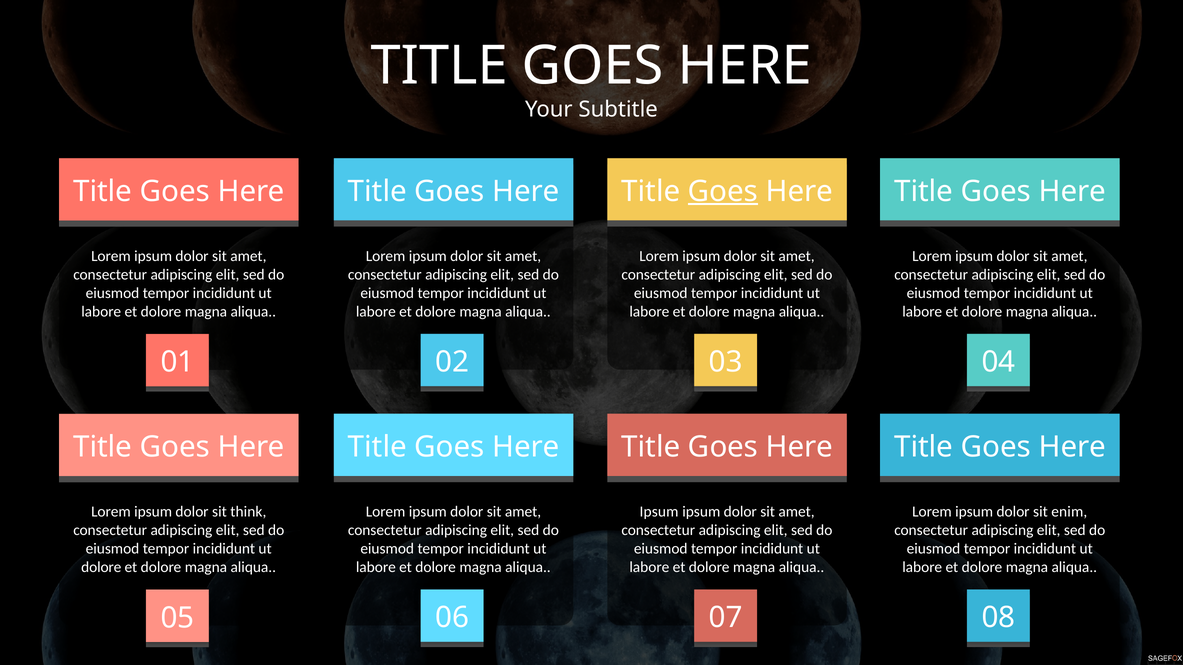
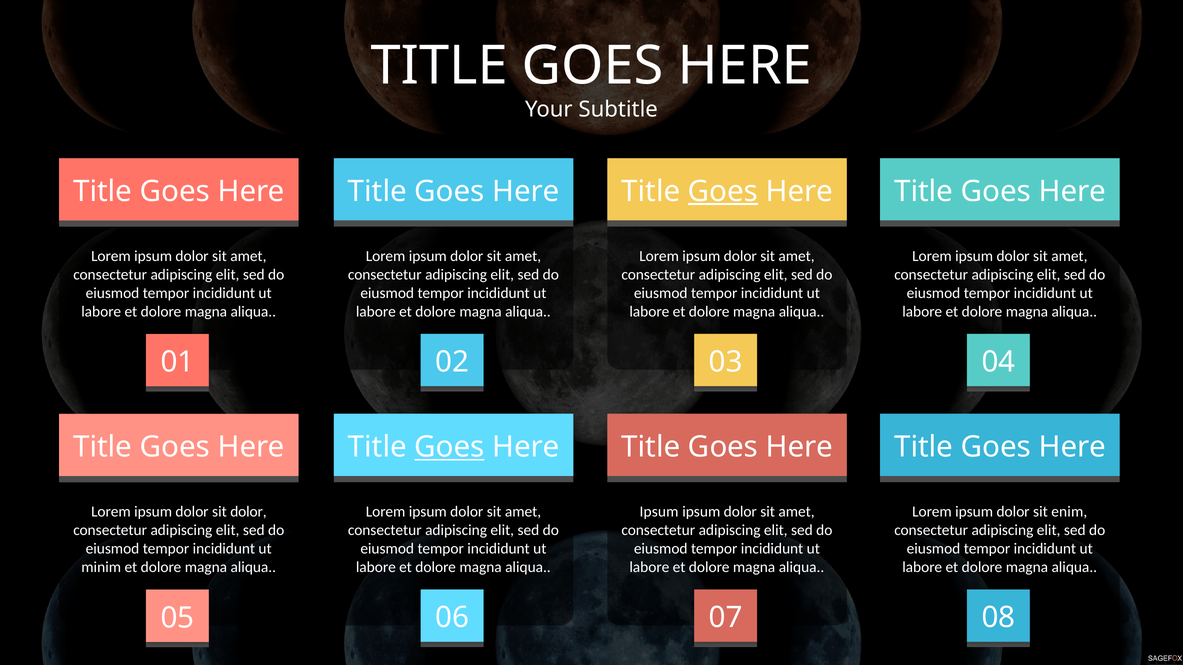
Goes underline: none -> present (450, 447)
sit think: think -> dolor (248, 512)
dolore: dolore -> minim (101, 568)
